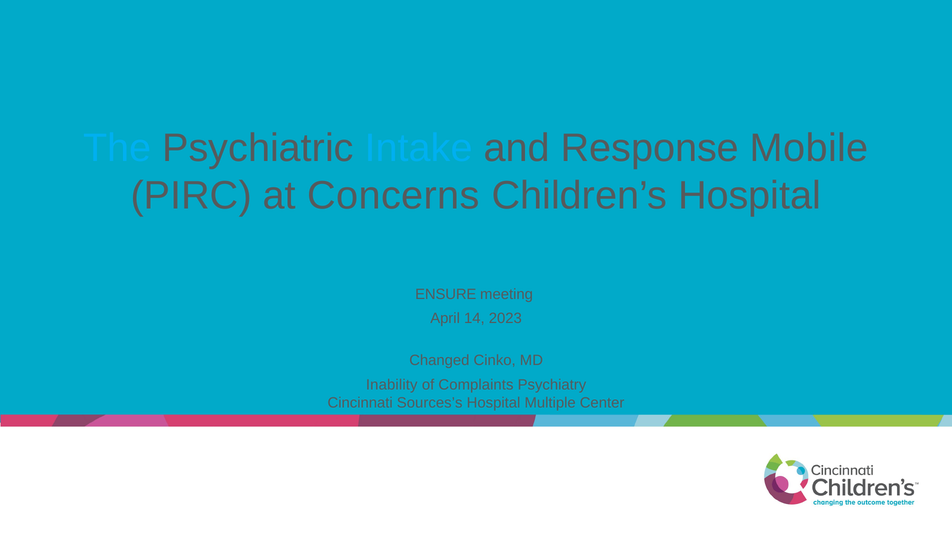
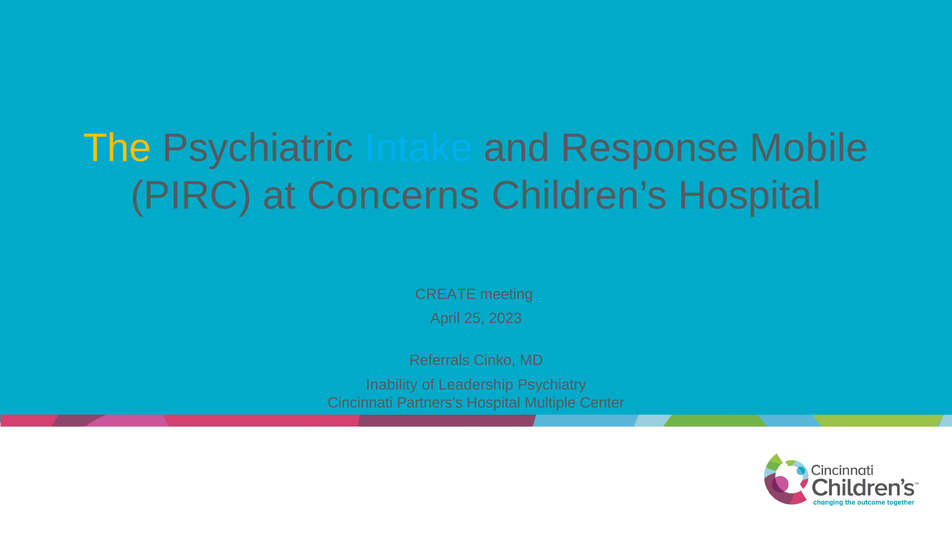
The colour: light blue -> yellow (117, 148)
ENSURE: ENSURE -> CREATE (446, 294)
14: 14 -> 25 (474, 318)
Changed: Changed -> Referrals (439, 360)
Complaints: Complaints -> Leadership (476, 384)
Sources’s: Sources’s -> Partners’s (430, 402)
